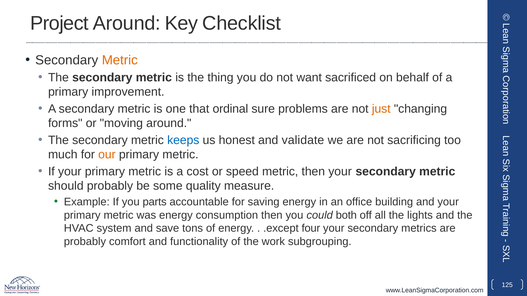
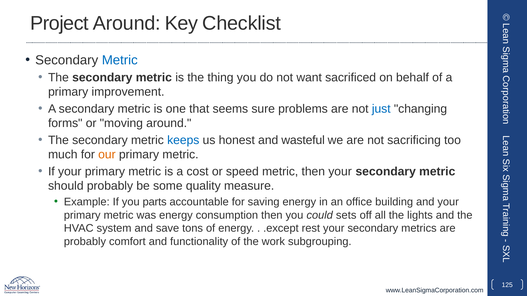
Metric colour: orange -> blue (120, 60)
ordinal: ordinal -> seems (230, 109)
just colour: orange -> blue (381, 109)
validate: validate -> wasteful (303, 140)
both: both -> sets (346, 215)
four: four -> rest (311, 229)
